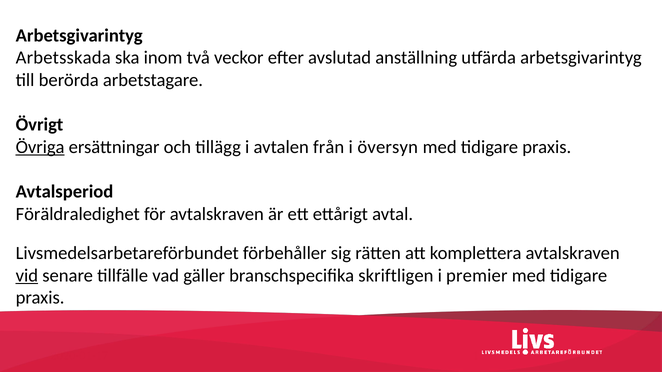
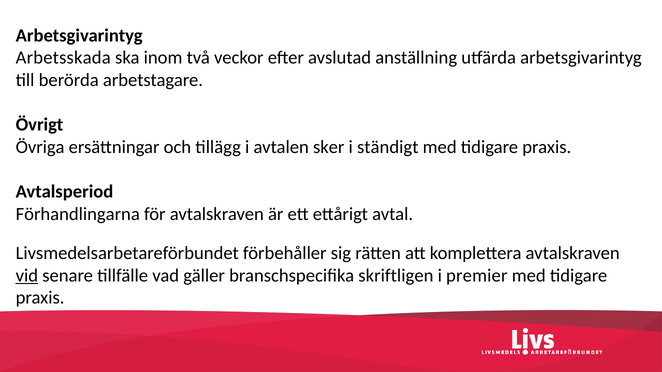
Övriga underline: present -> none (40, 147)
från: från -> sker (329, 147)
översyn: översyn -> ständigt (388, 147)
Föräldraledighet: Föräldraledighet -> Förhandlingarna (78, 214)
